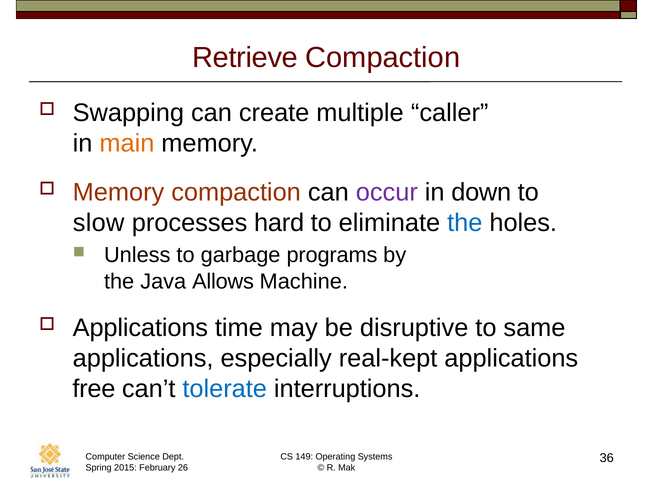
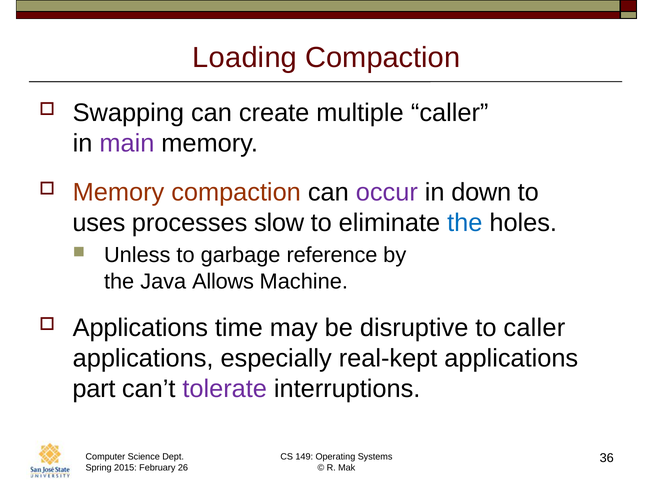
Retrieve: Retrieve -> Loading (245, 57)
main colour: orange -> purple (127, 143)
slow: slow -> uses (99, 223)
hard: hard -> slow (279, 223)
programs: programs -> reference (332, 255)
to same: same -> caller (534, 328)
free: free -> part (94, 389)
tolerate colour: blue -> purple (225, 389)
